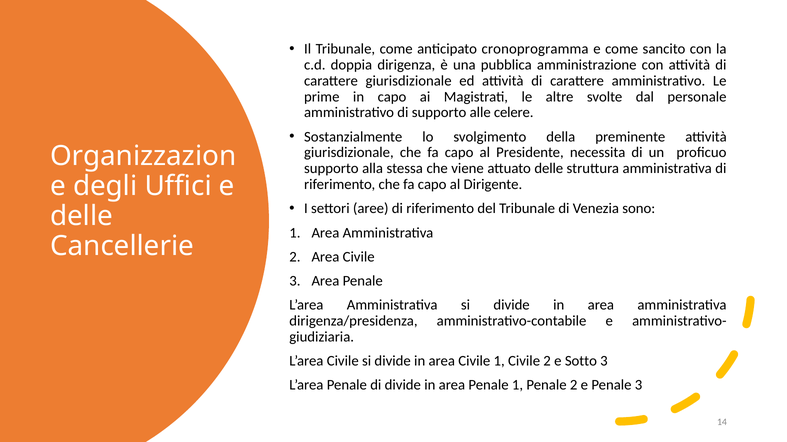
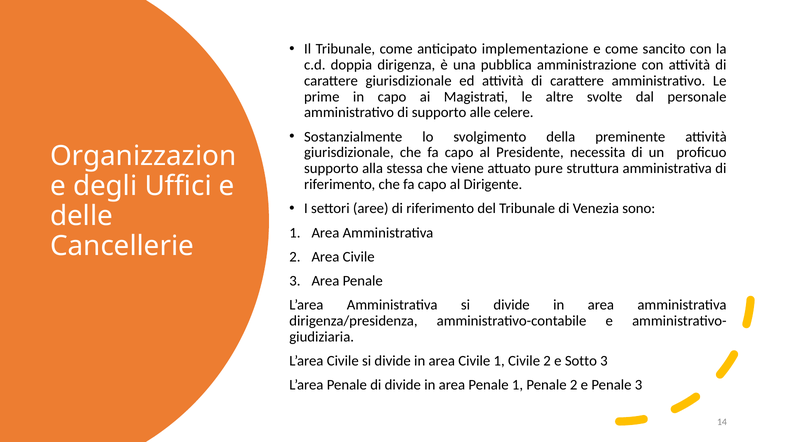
cronoprogramma: cronoprogramma -> implementazione (535, 49)
attuato delle: delle -> pure (549, 169)
